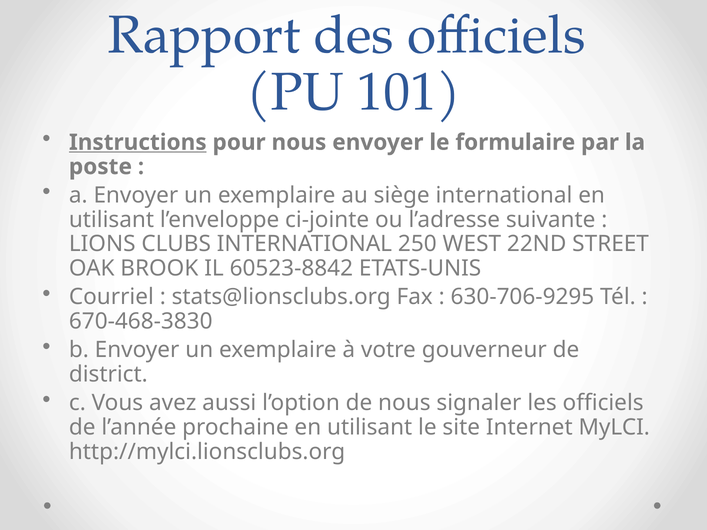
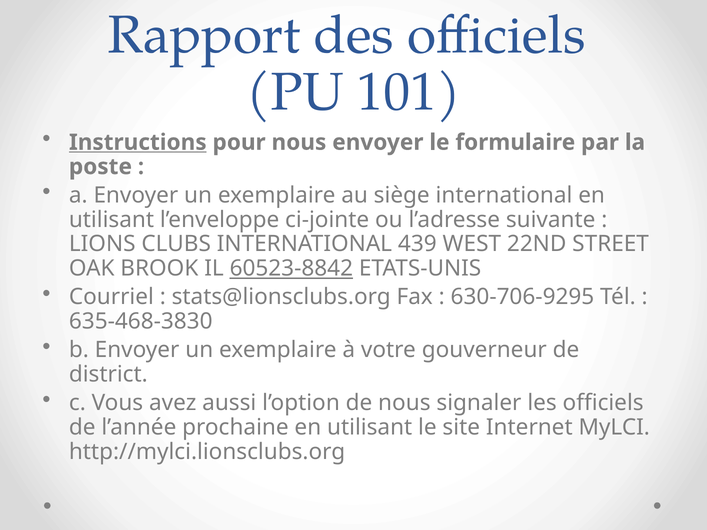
250: 250 -> 439 (417, 244)
60523-8842 underline: none -> present (291, 269)
670-468-3830: 670-468-3830 -> 635-468-3830 (141, 322)
